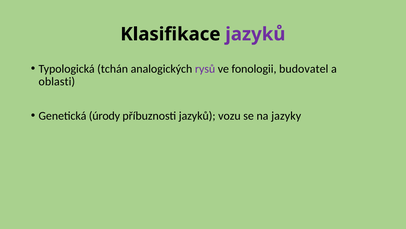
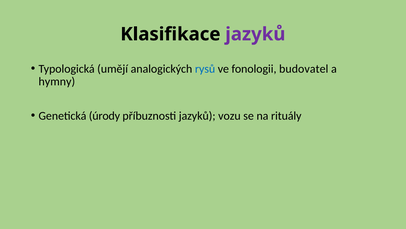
tchán: tchán -> umějí (113, 69)
rysů colour: purple -> blue (205, 69)
oblasti: oblasti -> hymny (57, 81)
jazyky: jazyky -> rituály (286, 115)
